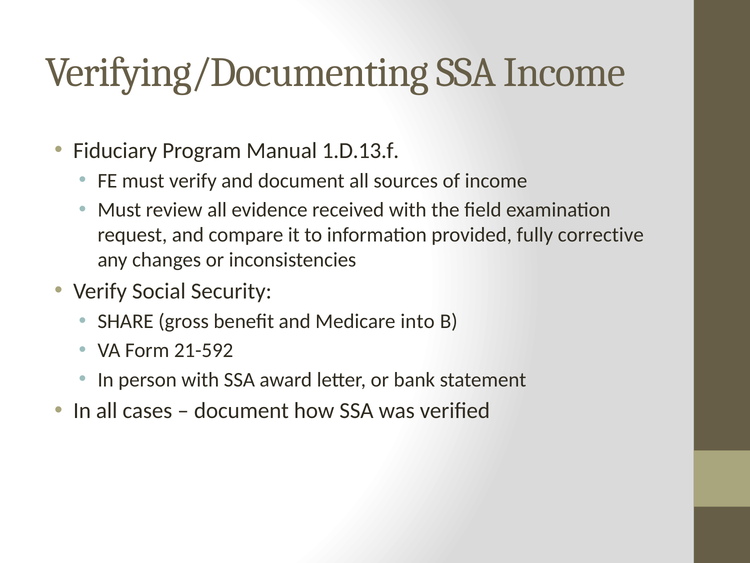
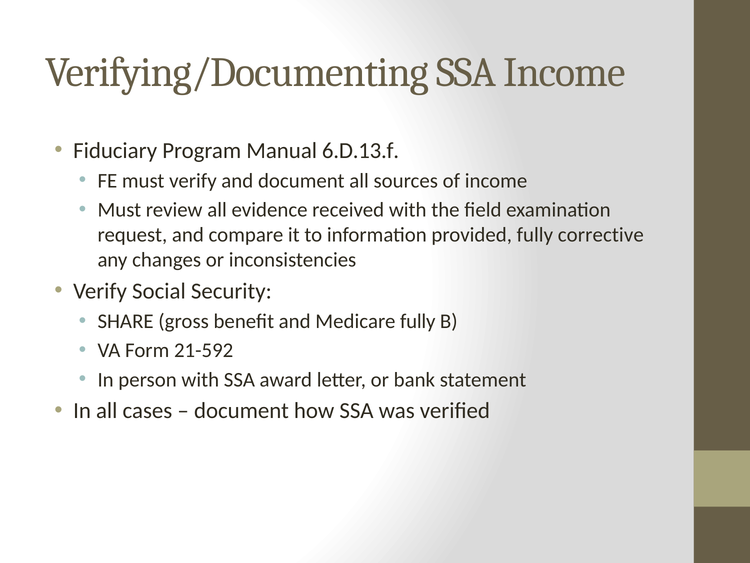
1.D.13.f: 1.D.13.f -> 6.D.13.f (361, 150)
Medicare into: into -> fully (418, 321)
